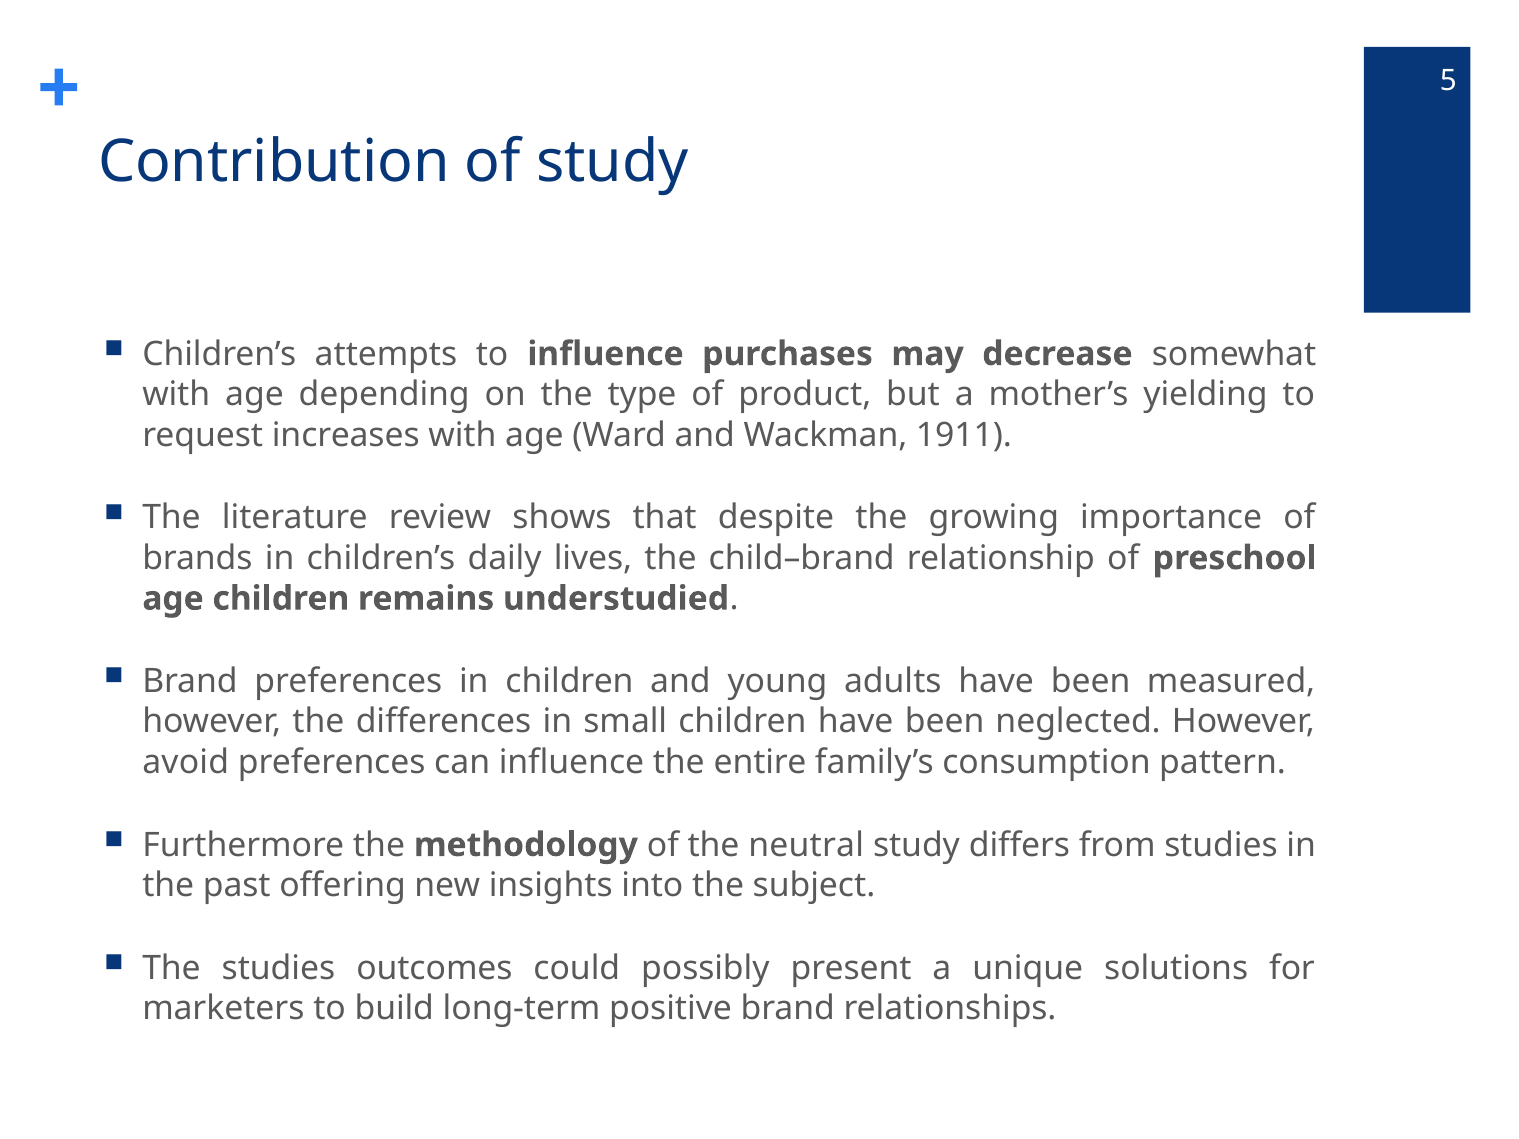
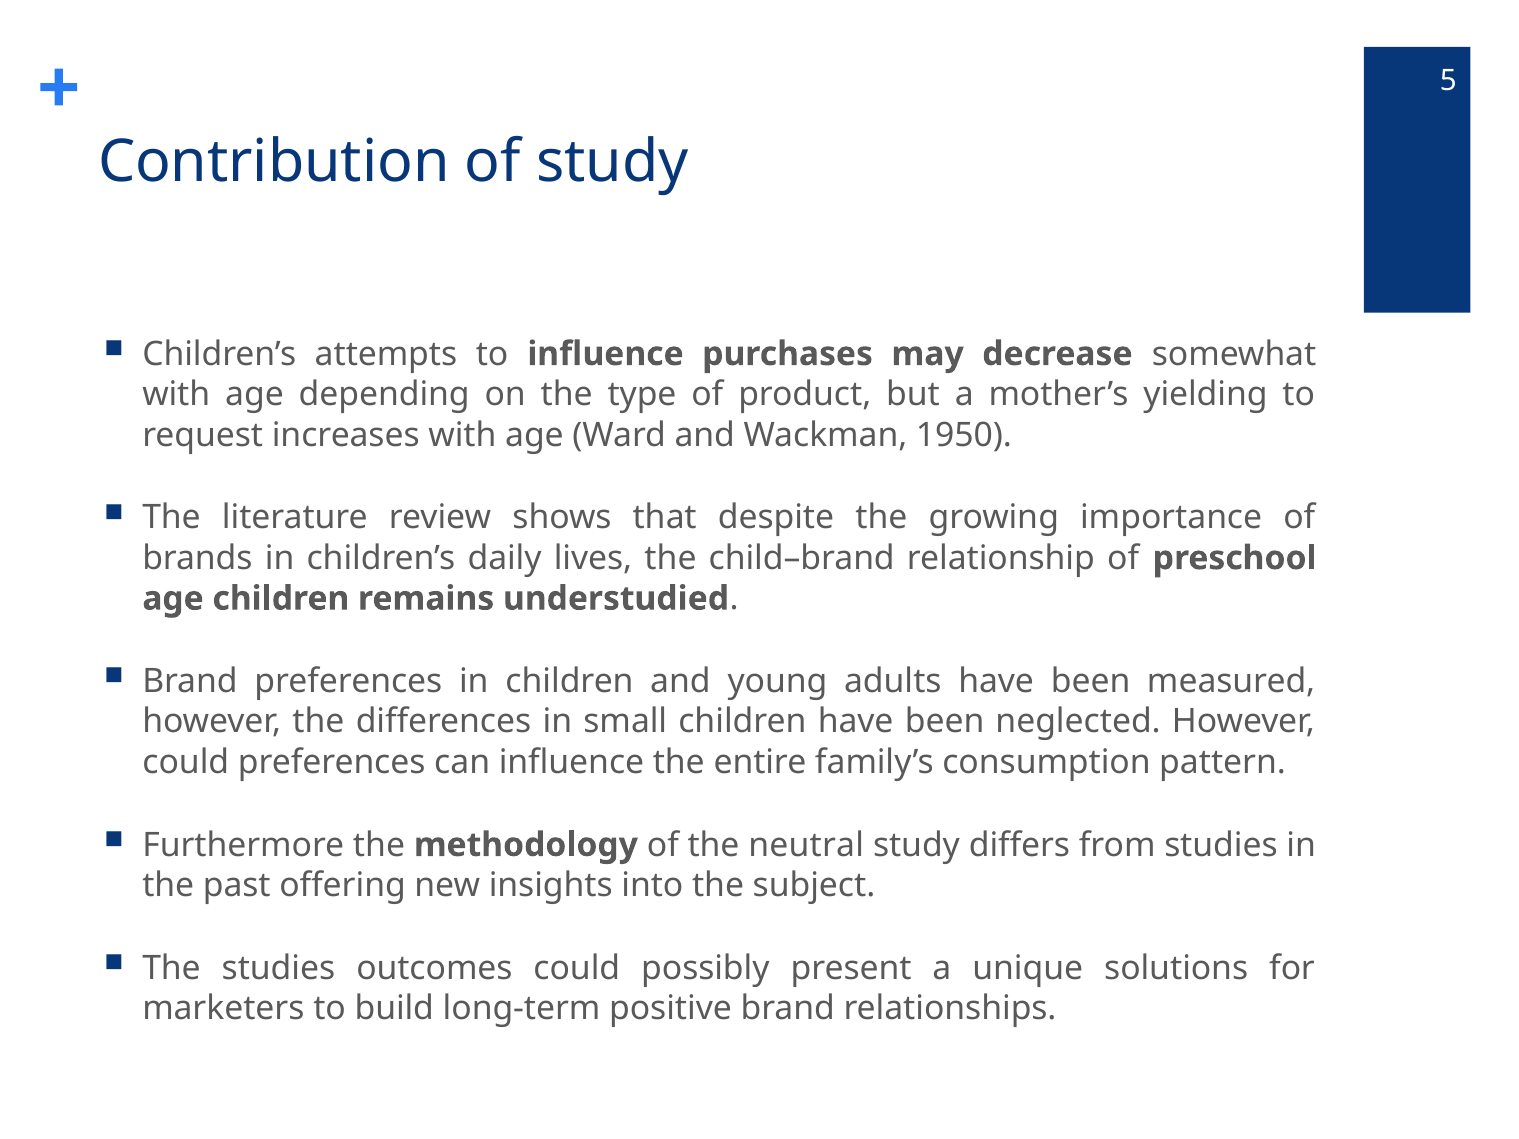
1911: 1911 -> 1950 (964, 435)
avoid: avoid -> could (186, 762)
